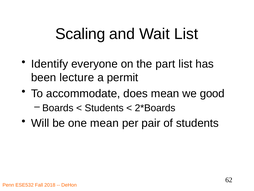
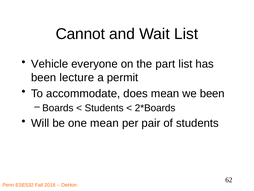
Scaling: Scaling -> Cannot (80, 34)
Identify: Identify -> Vehicle (50, 64)
we good: good -> been (212, 93)
